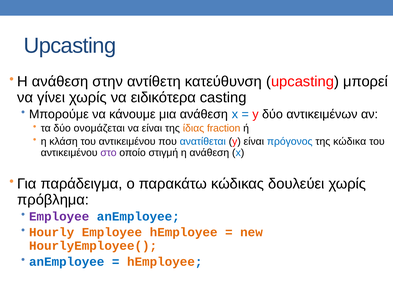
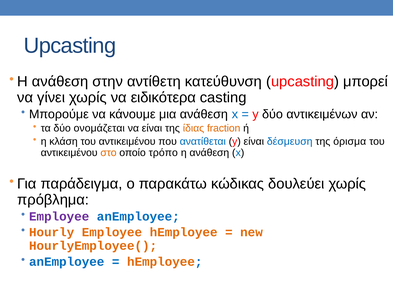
πρόγονος: πρόγονος -> δέσμευση (290, 142)
κώδικα: κώδικα -> όρισμα (350, 142)
στο colour: purple -> orange (108, 153)
στιγμή: στιγμή -> τρόπο (163, 153)
